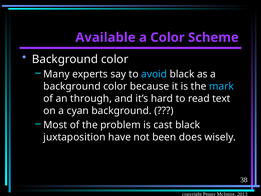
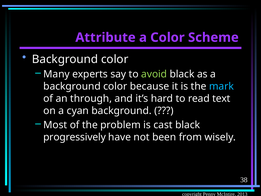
Available: Available -> Attribute (105, 37)
avoid colour: light blue -> light green (154, 74)
juxtaposition: juxtaposition -> progressively (75, 137)
does: does -> from (190, 137)
